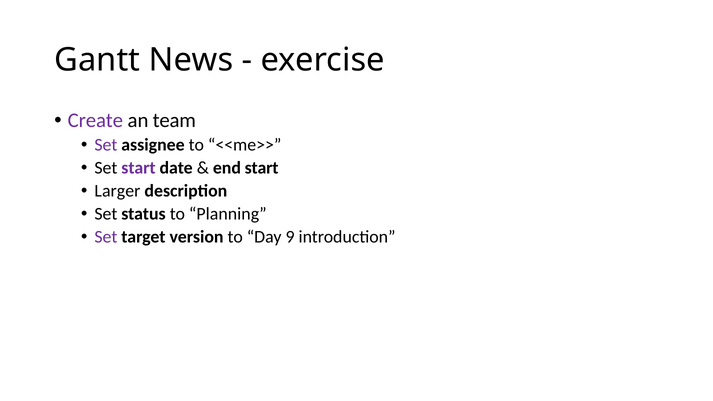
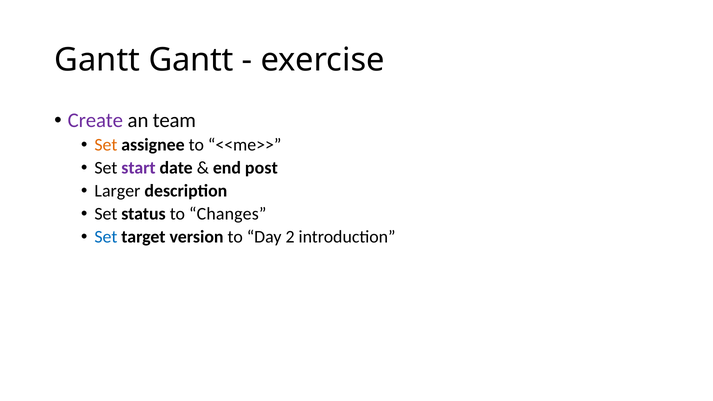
Gantt News: News -> Gantt (191, 60)
Set colour: purple -> orange (106, 145)
end start: start -> post (261, 168)
Planning: Planning -> Changes (228, 214)
Set colour: purple -> blue (106, 237)
9: 9 -> 2 (290, 237)
